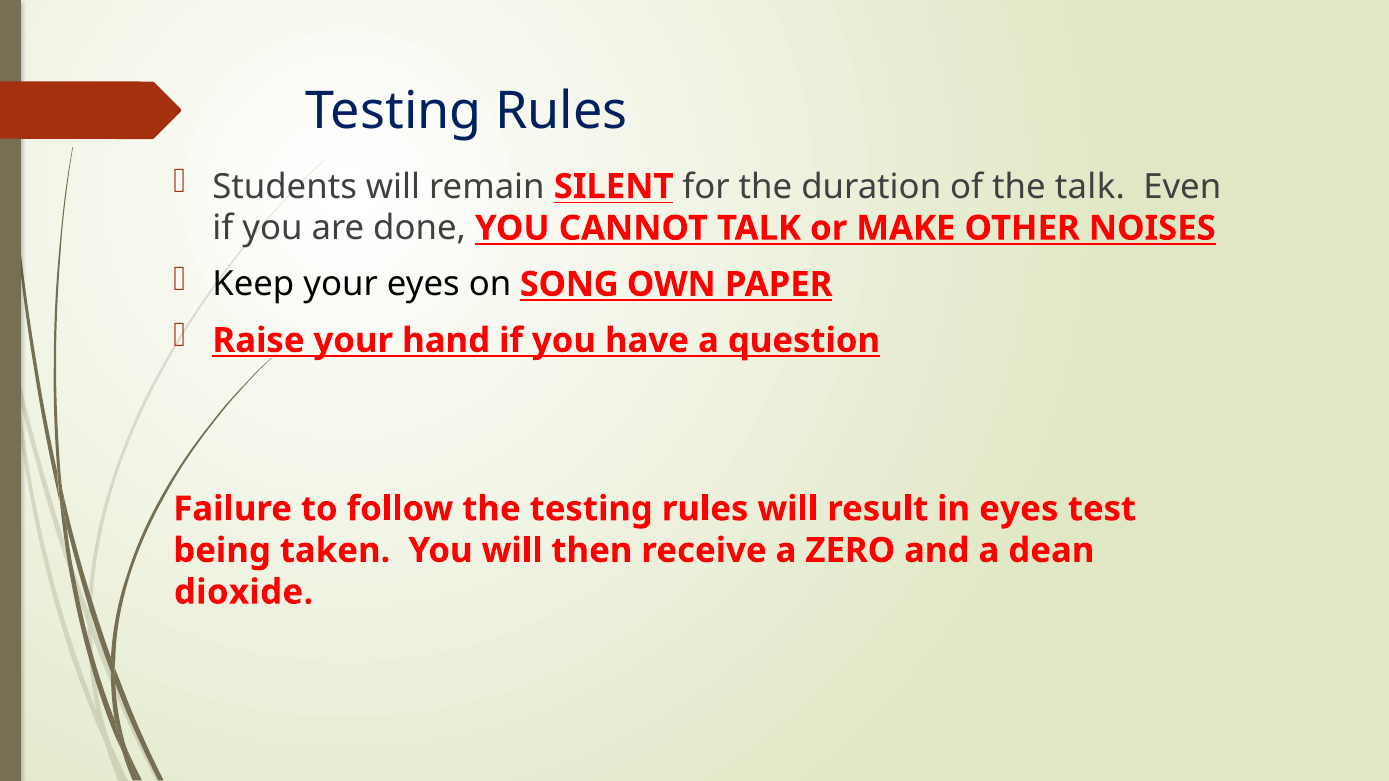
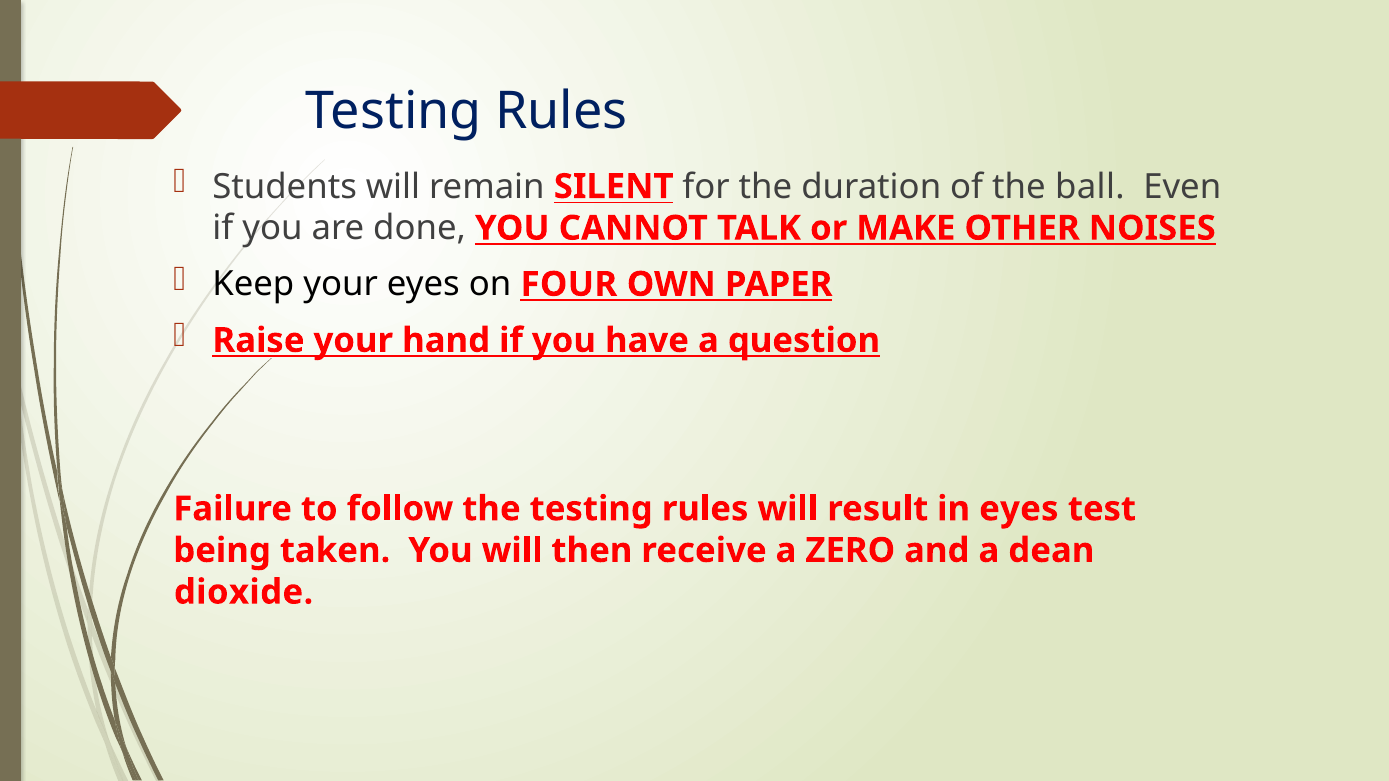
the talk: talk -> ball (1090, 187)
SONG: SONG -> FOUR (569, 284)
